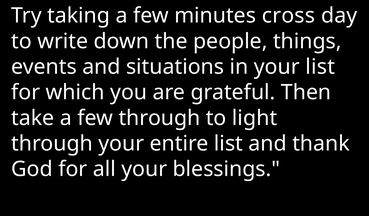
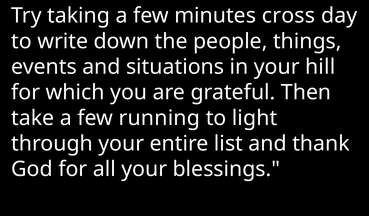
your list: list -> hill (320, 67)
few through: through -> running (159, 118)
